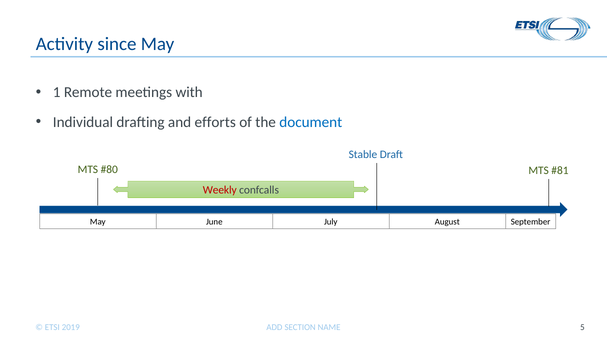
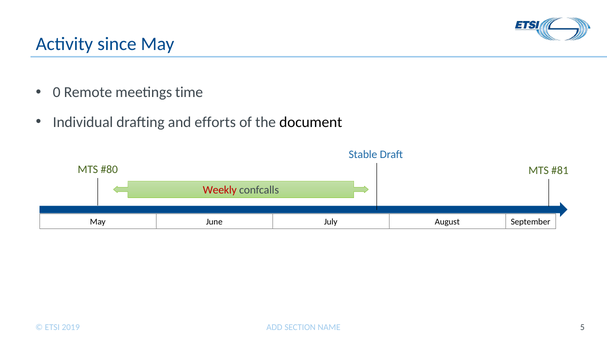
1: 1 -> 0 (57, 93)
with: with -> time (189, 93)
document colour: blue -> black (311, 122)
